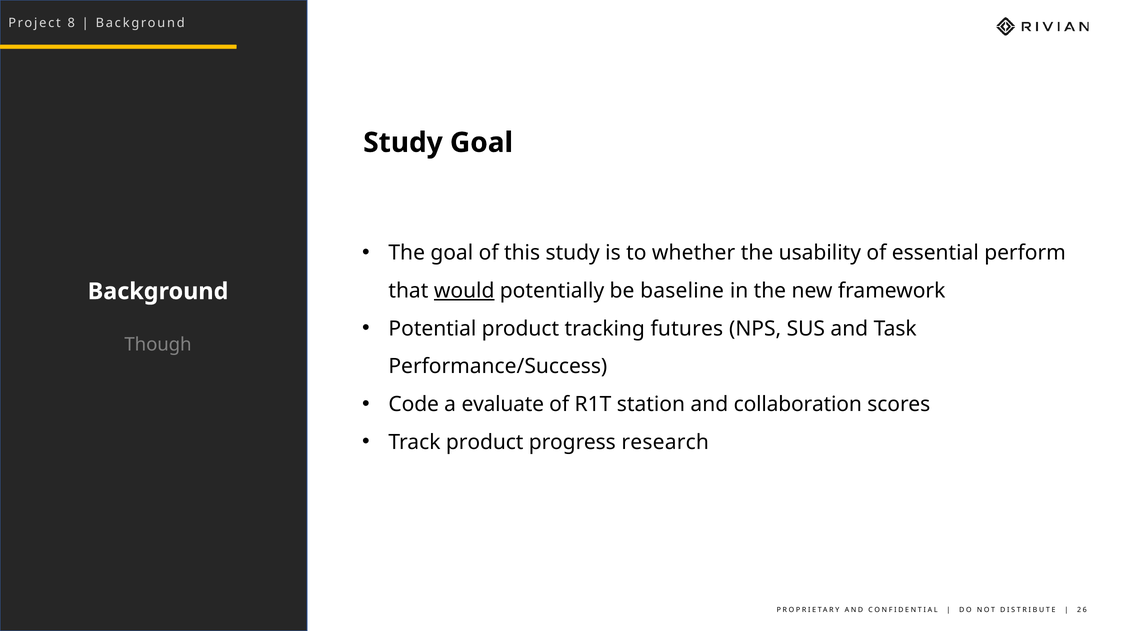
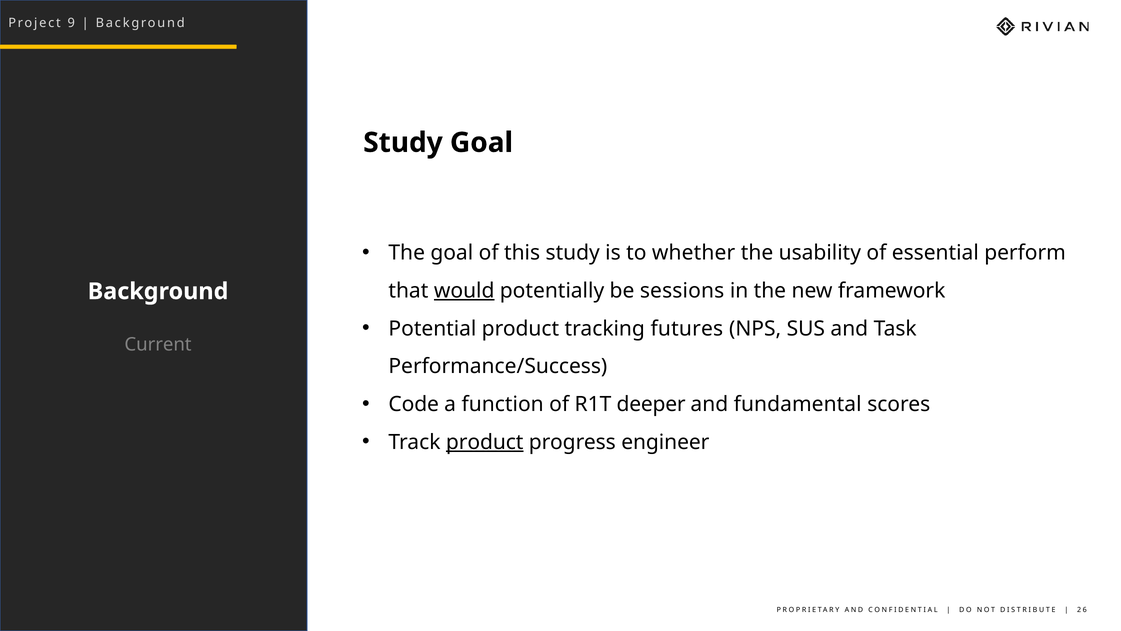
8: 8 -> 9 (71, 23)
baseline: baseline -> sessions (682, 291)
Though: Though -> Current (158, 344)
evaluate: evaluate -> function (503, 404)
station: station -> deeper (651, 404)
collaboration: collaboration -> fundamental (798, 404)
product underline: none -> present (485, 442)
research: research -> engineer (665, 442)
